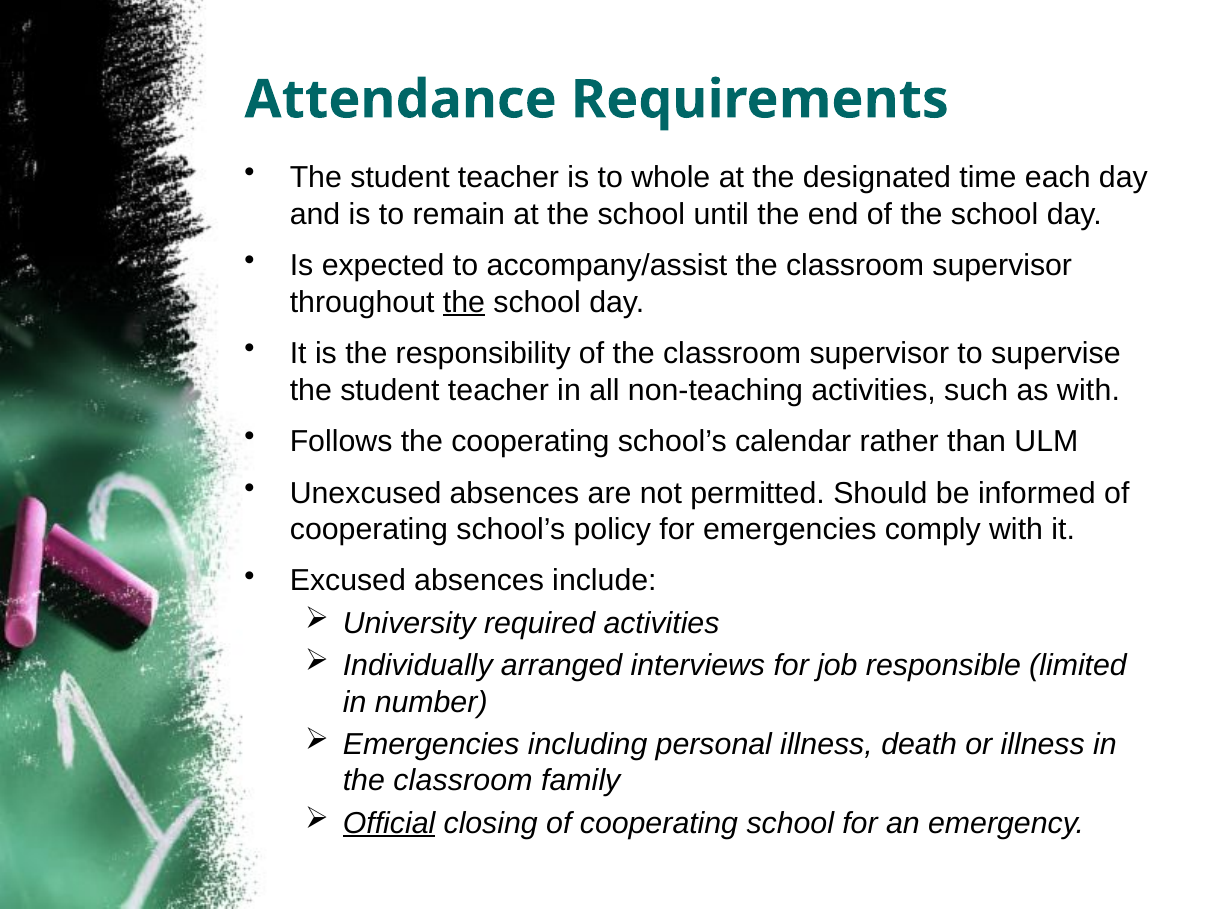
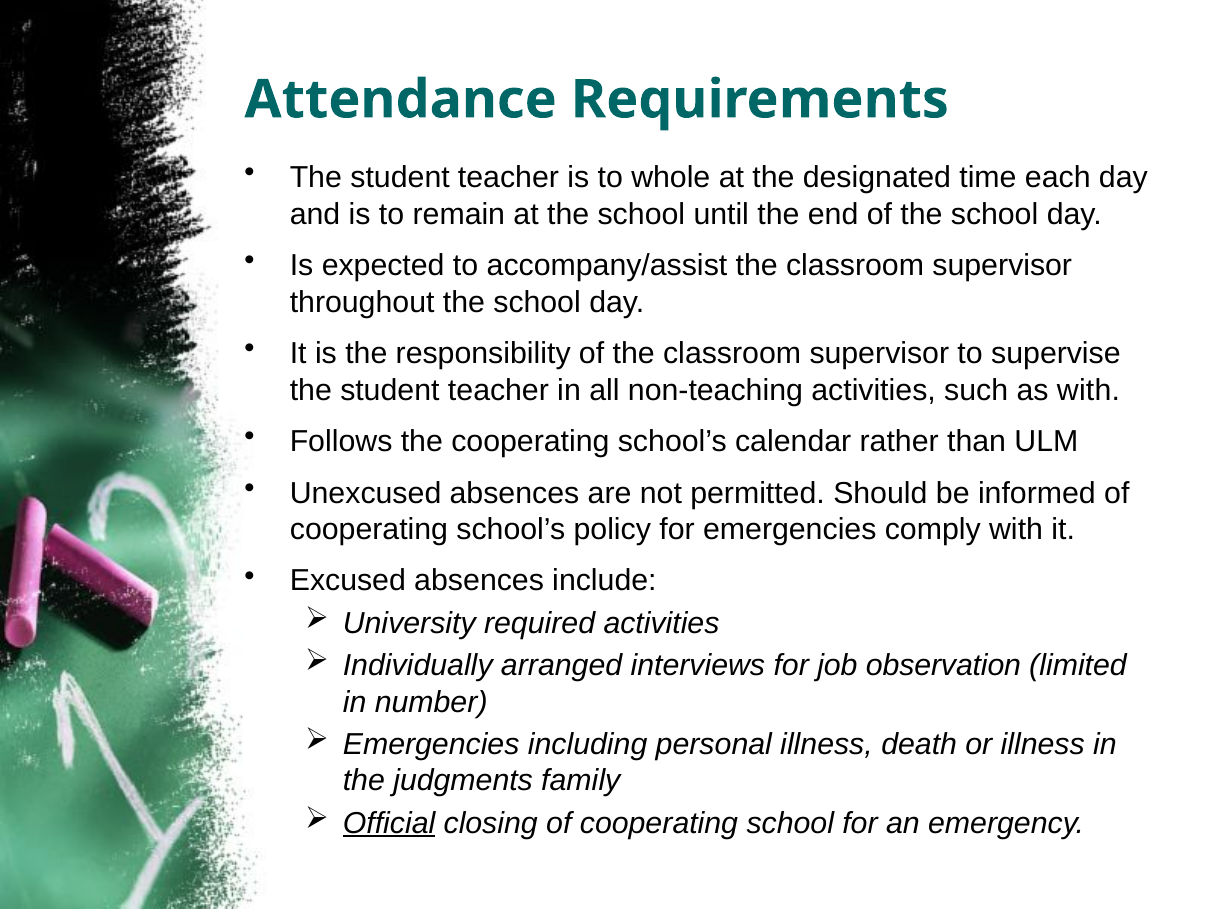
the underline: present -> none (464, 302)
responsible: responsible -> observation (944, 666)
classroom: classroom -> judgments (463, 781)
